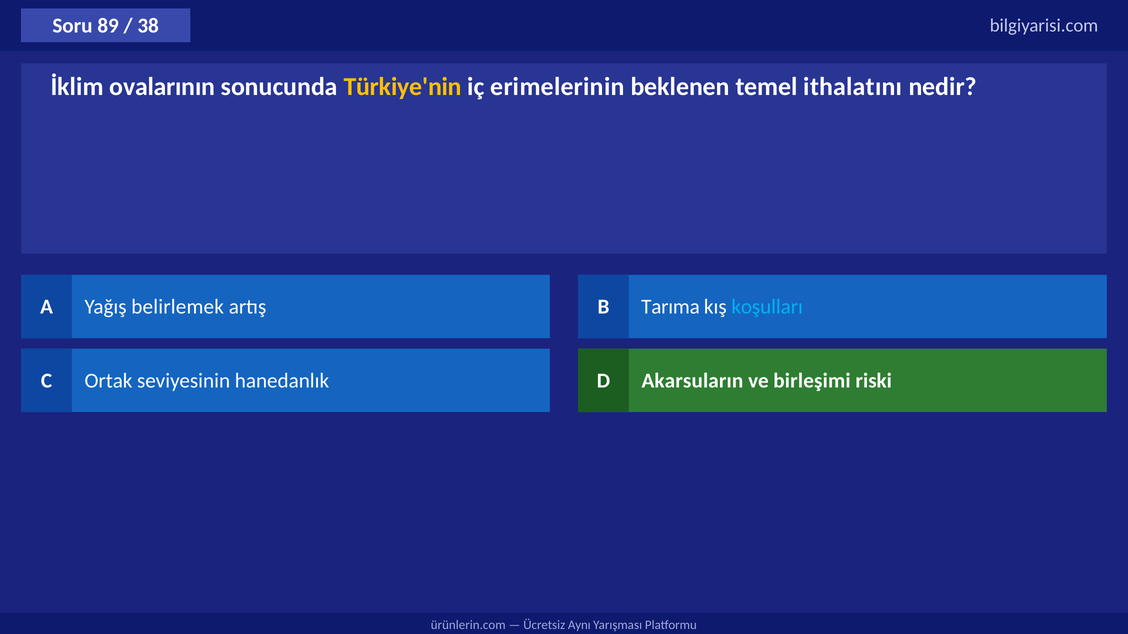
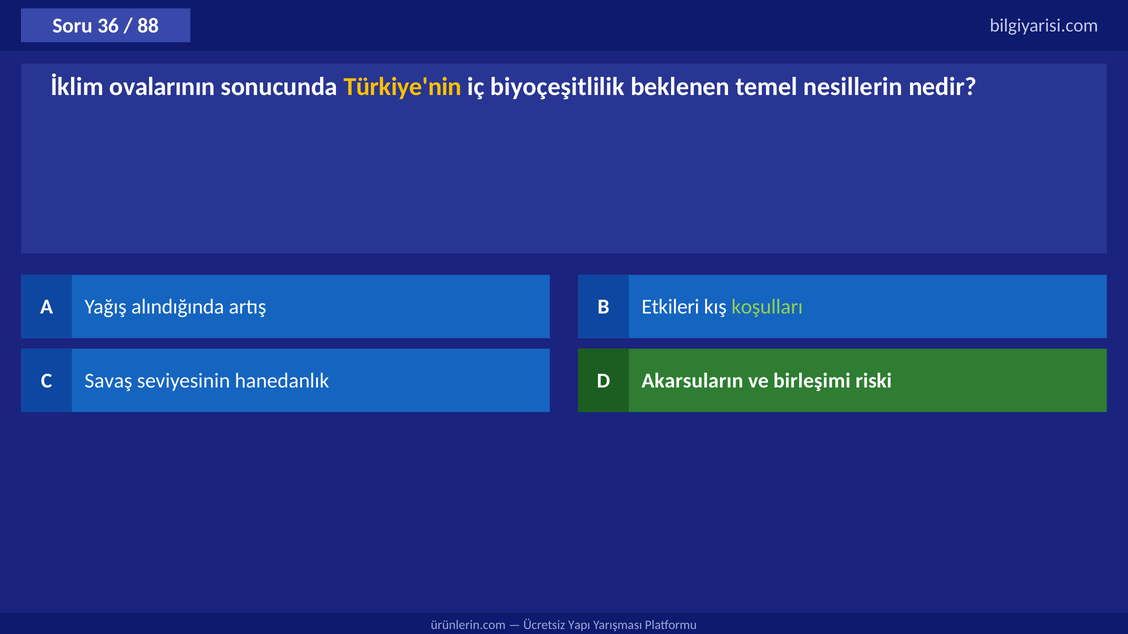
89: 89 -> 36 (108, 26)
38: 38 -> 88 (148, 26)
erimelerinin: erimelerinin -> biyoçeşitlilik (557, 87)
ithalatını: ithalatını -> nesillerin (853, 87)
belirlemek: belirlemek -> alındığında (178, 307)
Tarıma: Tarıma -> Etkileri (670, 307)
koşulları colour: light blue -> light green (767, 307)
Ortak: Ortak -> Savaş (108, 381)
Aynı: Aynı -> Yapı (579, 626)
